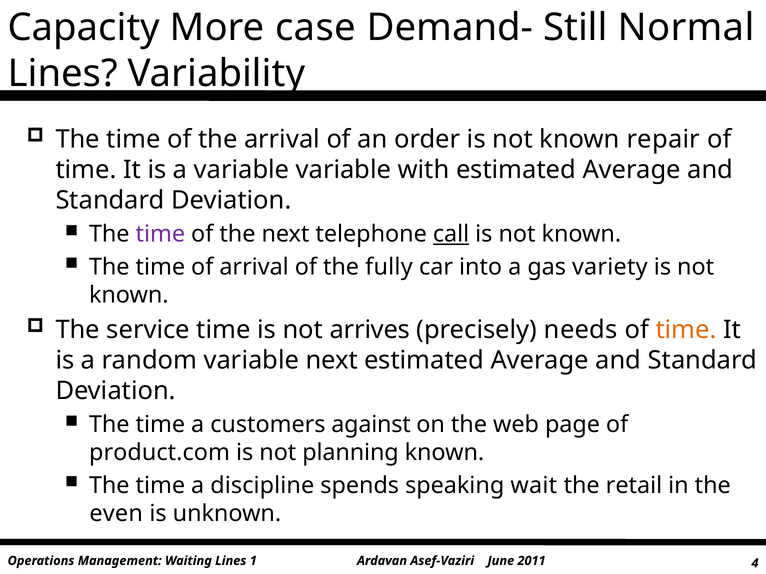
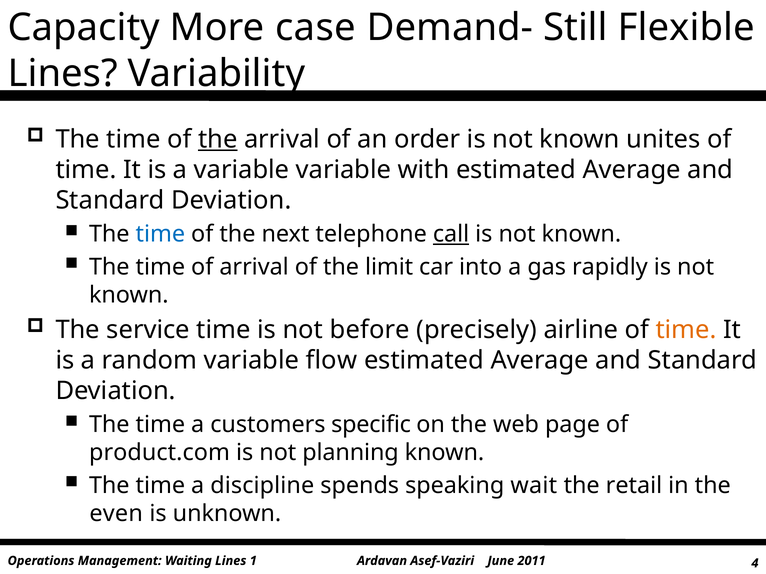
Normal: Normal -> Flexible (686, 28)
the underline: none -> present (218, 139)
repair: repair -> unites (663, 139)
time colour: purple -> blue (160, 234)
fully: fully -> limit (389, 267)
variety: variety -> rapidly (610, 267)
arrives: arrives -> before (370, 330)
needs: needs -> airline (581, 330)
variable next: next -> flow (331, 361)
against: against -> specific (371, 425)
